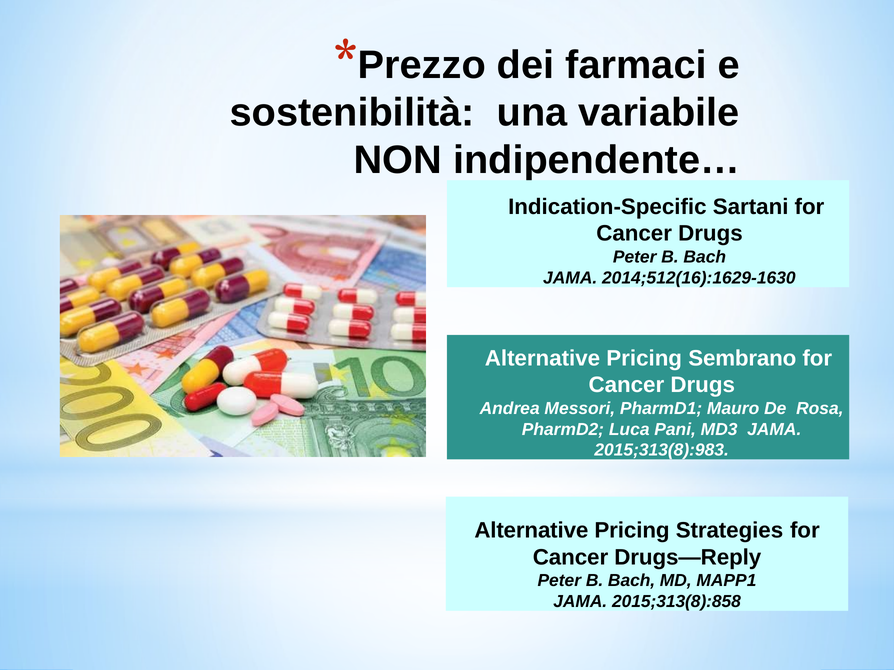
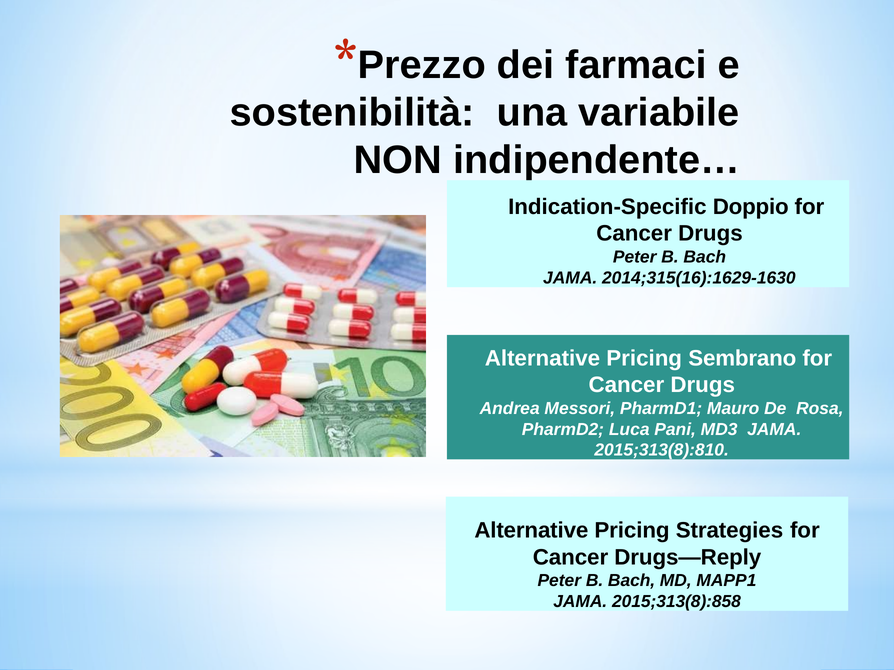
Sartani: Sartani -> Doppio (751, 207)
2014;512(16):1629-1630: 2014;512(16):1629-1630 -> 2014;315(16):1629-1630 (699, 278)
2015;313(8):983: 2015;313(8):983 -> 2015;313(8):810 (662, 451)
